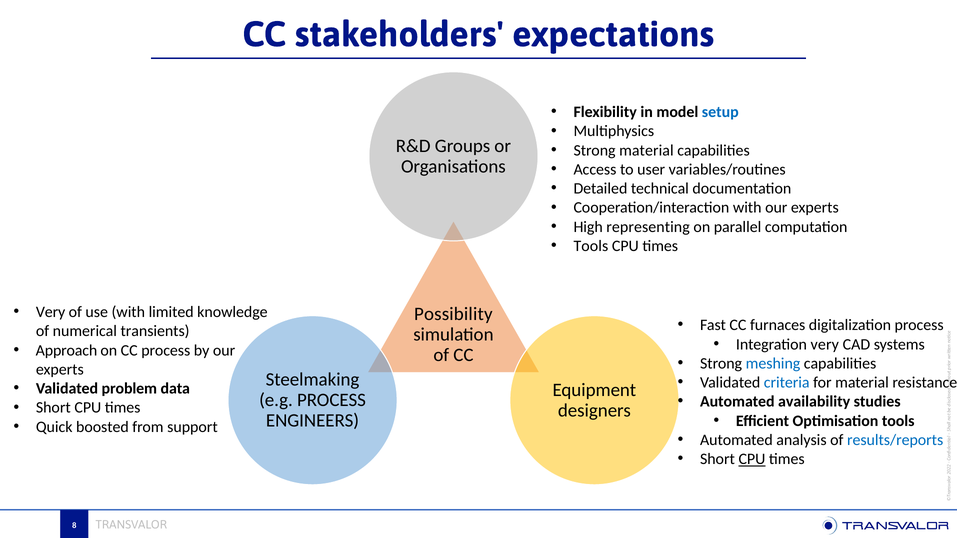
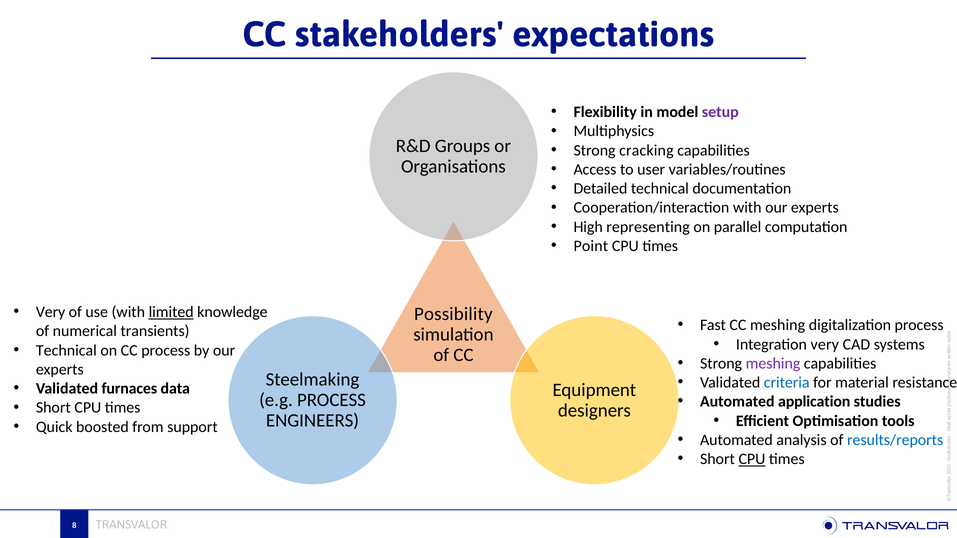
setup colour: blue -> purple (720, 112)
Strong material: material -> cracking (646, 150)
Tools: Tools -> Point (591, 246)
limited underline: none -> present (171, 312)
CC furnaces: furnaces -> meshing (778, 325)
Approach: Approach -> Technical (66, 351)
meshing colour: blue -> purple (773, 364)
problem: problem -> furnaces (129, 389)
availability: availability -> application (814, 402)
